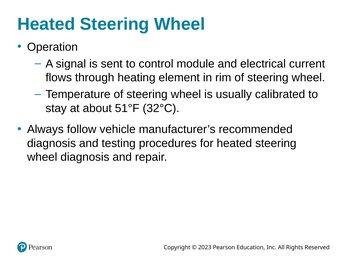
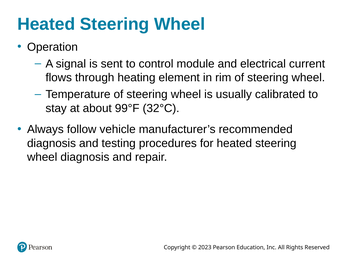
51°F: 51°F -> 99°F (127, 108)
